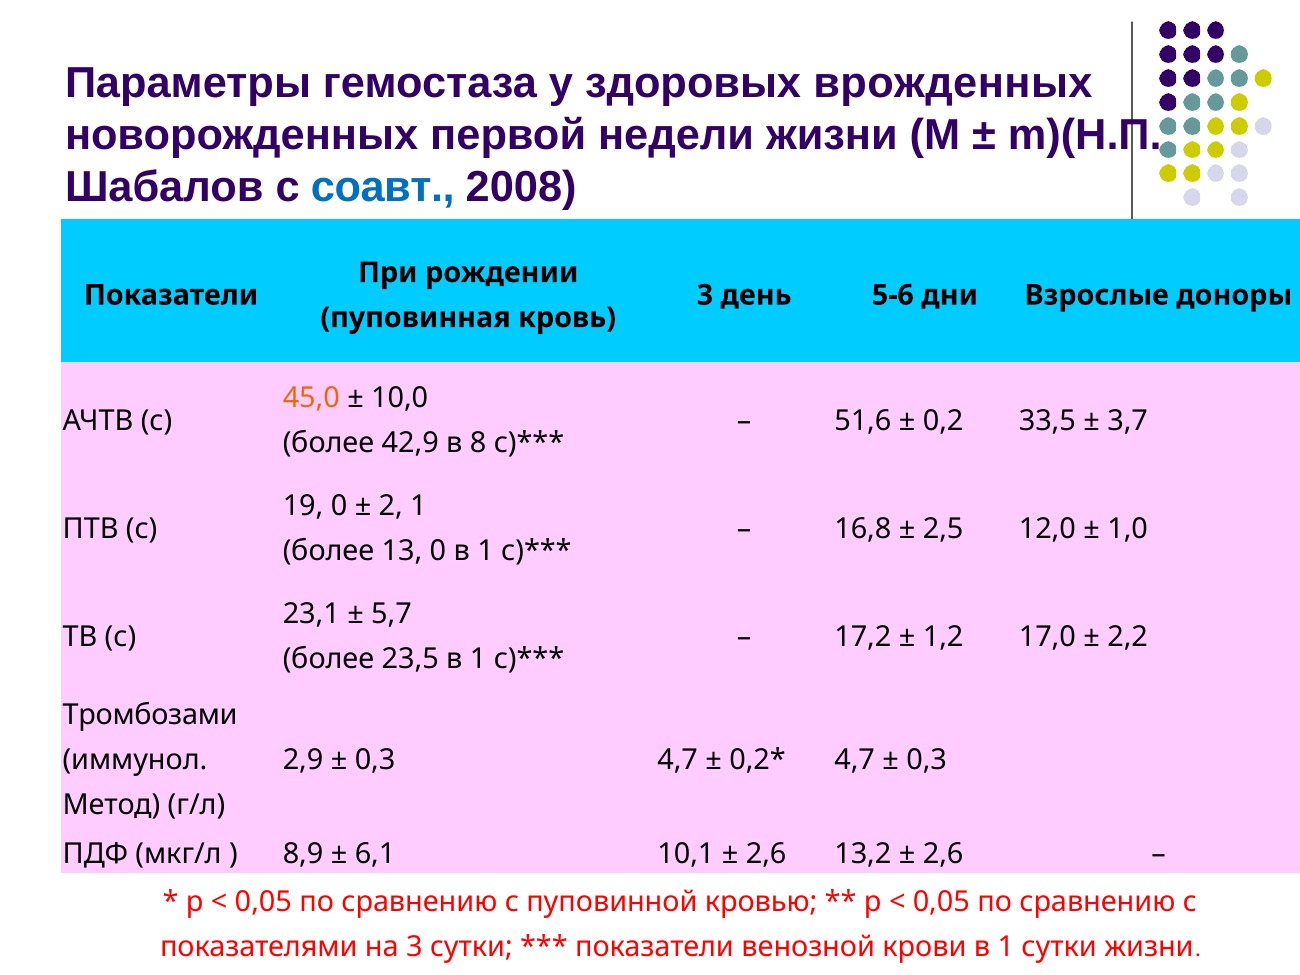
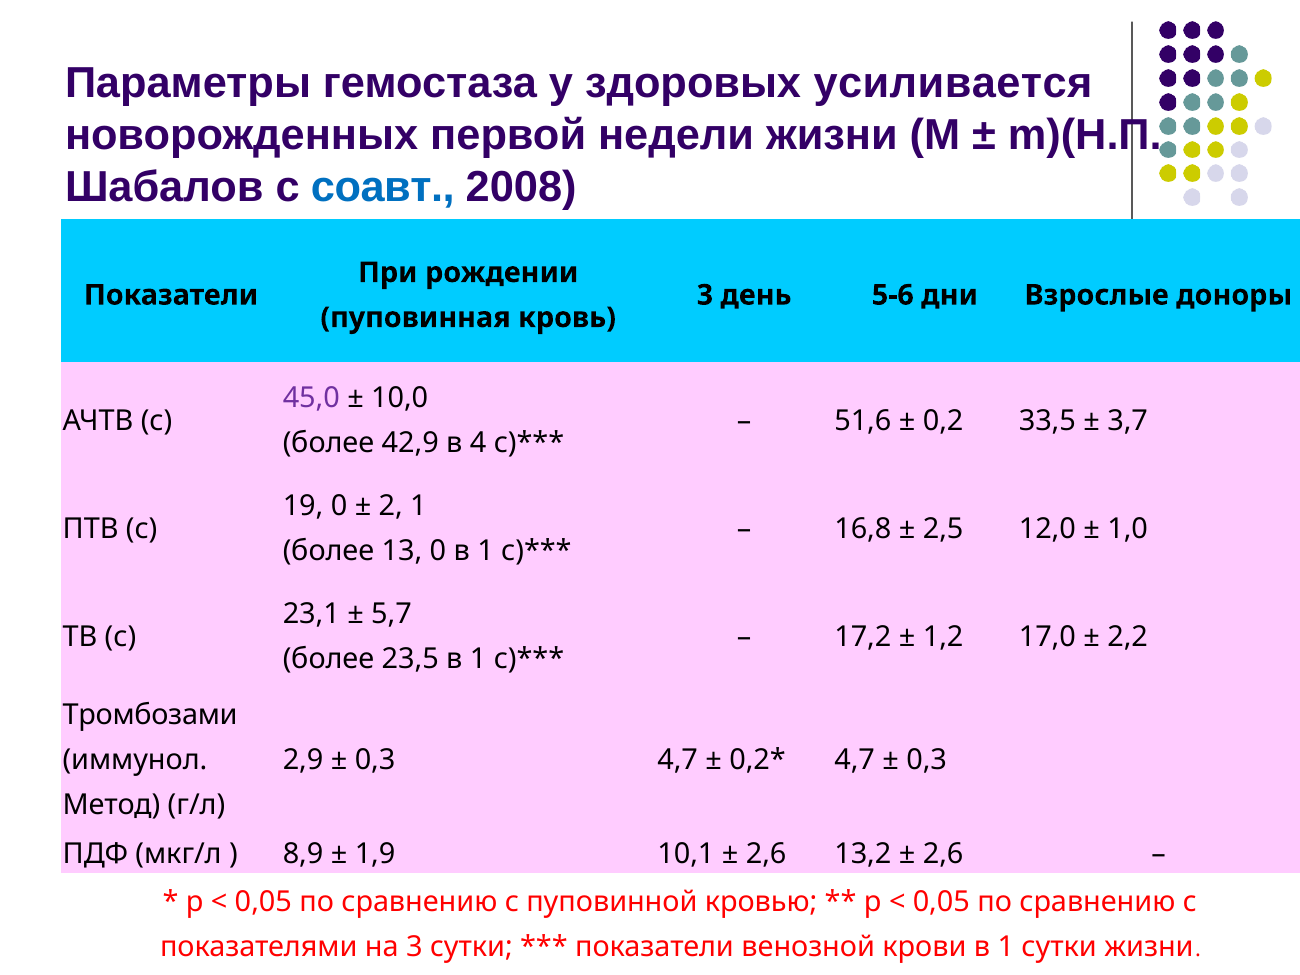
врожденных: врожденных -> усиливается (953, 83)
45,0 colour: orange -> purple (311, 398)
8: 8 -> 4 (478, 443)
6,1: 6,1 -> 1,9 (375, 854)
